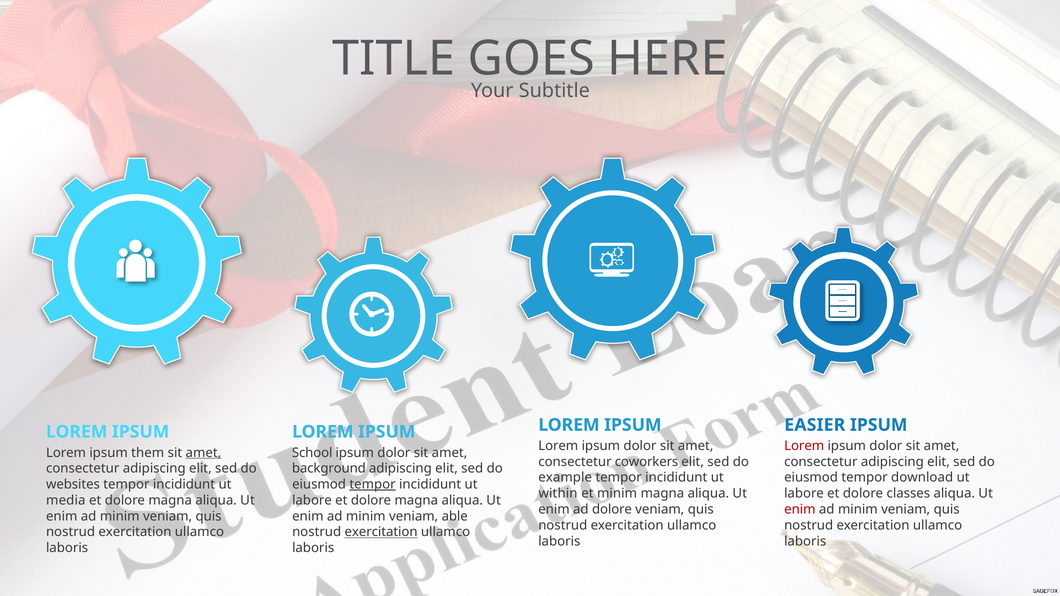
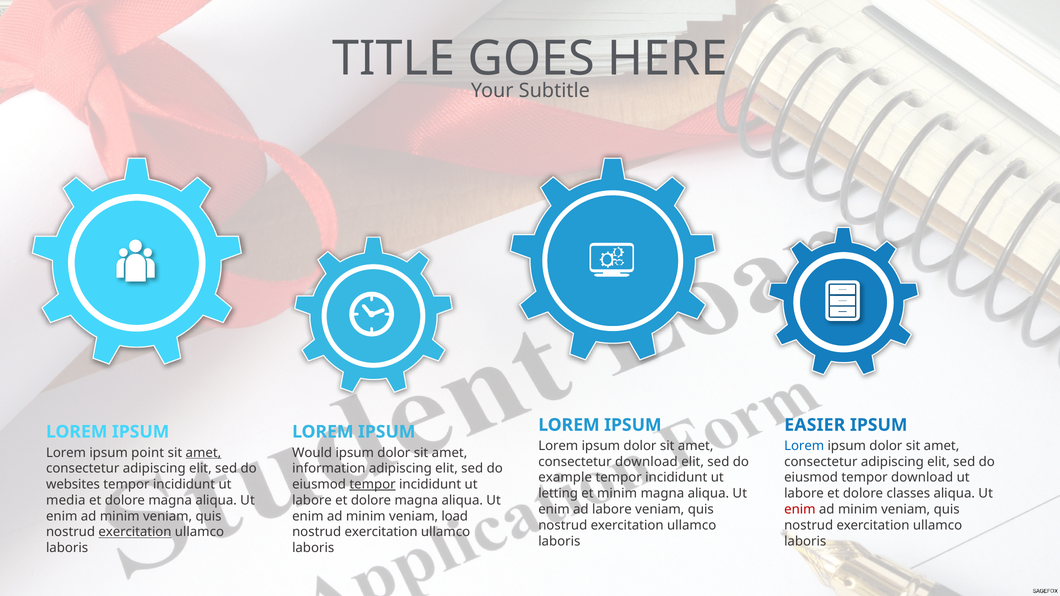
Lorem colour: red -> blue (804, 446)
them: them -> point (148, 453)
School: School -> Would (312, 453)
consectetur coworkers: coworkers -> download (646, 462)
background: background -> information (329, 469)
within: within -> letting (558, 494)
ad dolore: dolore -> labore (612, 510)
able: able -> load (455, 516)
exercitation underline: none -> present (135, 532)
exercitation underline: present -> none (381, 532)
